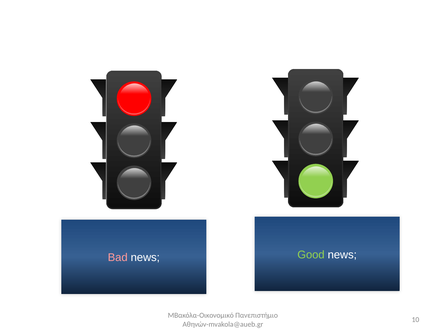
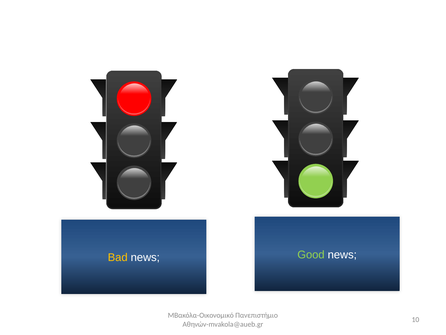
Bad colour: pink -> yellow (118, 257)
